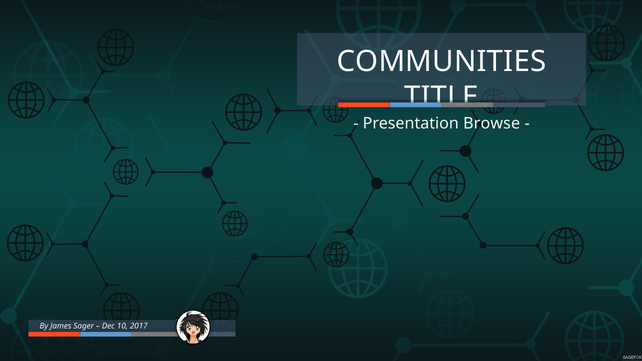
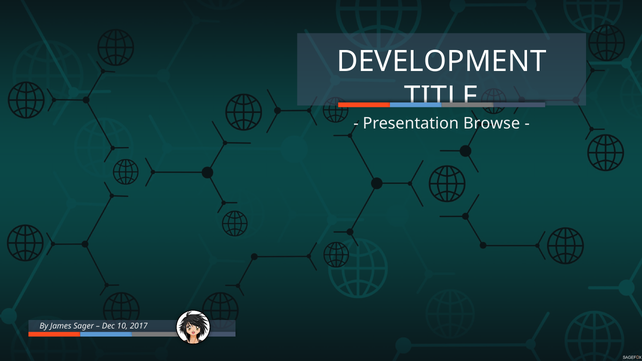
COMMUNITIES: COMMUNITIES -> DEVELOPMENT (442, 62)
